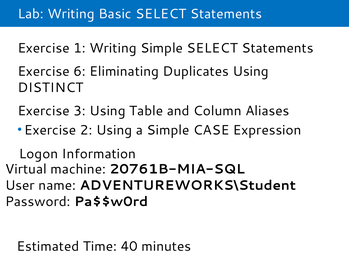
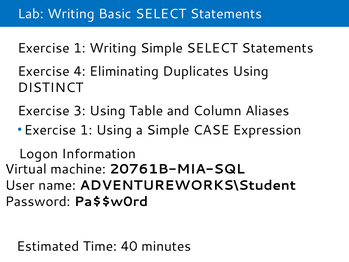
6: 6 -> 4 (79, 71)
2: 2 -> 1 (86, 130)
